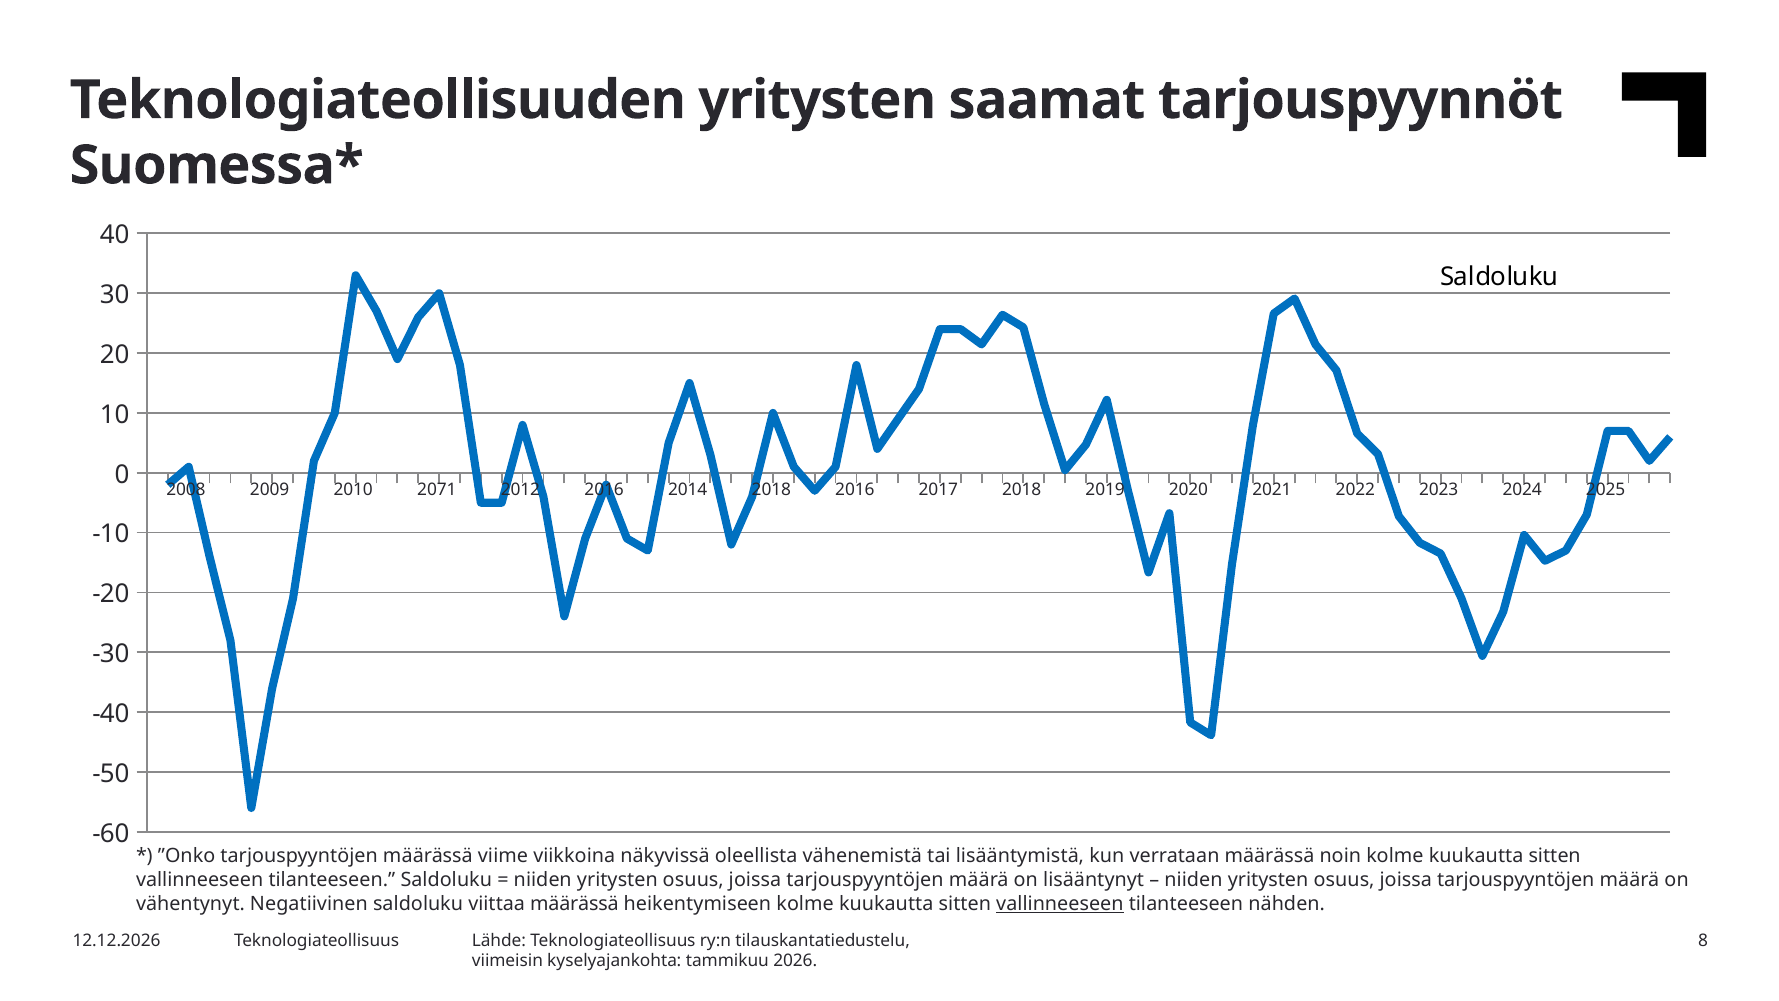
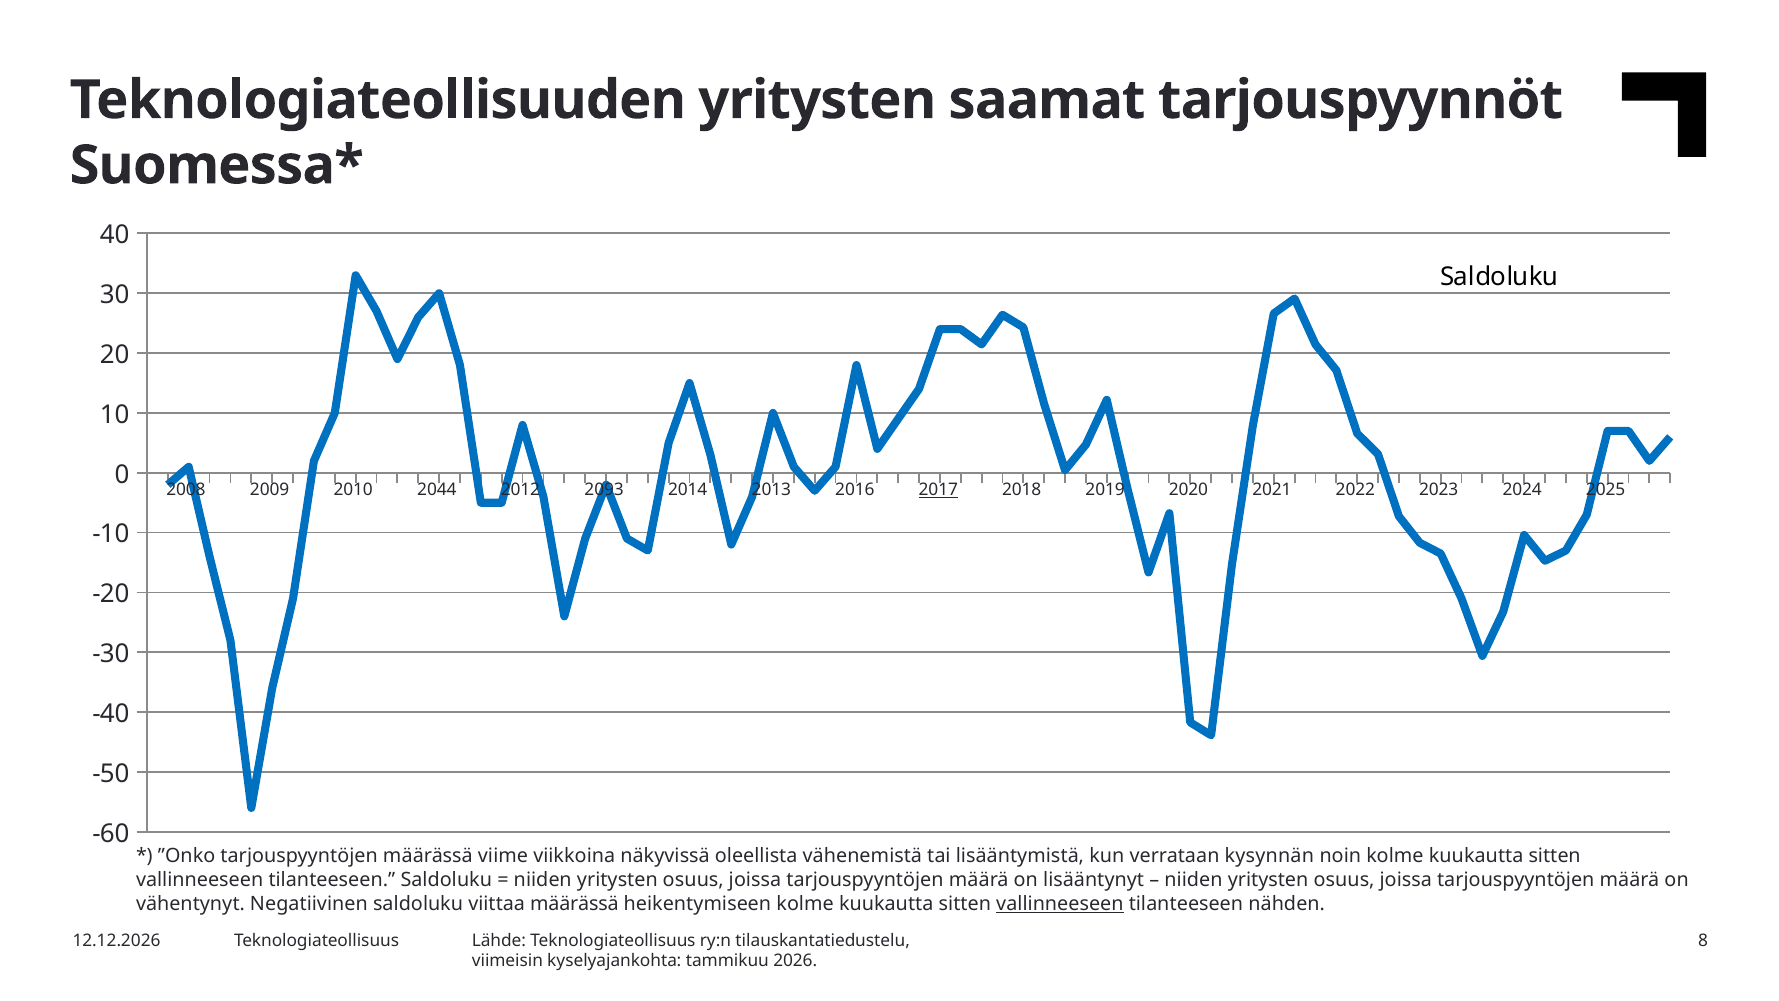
2071: 2071 -> 2044 (437, 490)
2012 2016: 2016 -> 2093 (604, 490)
2014 2018: 2018 -> 2013 (771, 490)
2017 underline: none -> present (938, 490)
verrataan määrässä: määrässä -> kysynnän (1269, 856)
